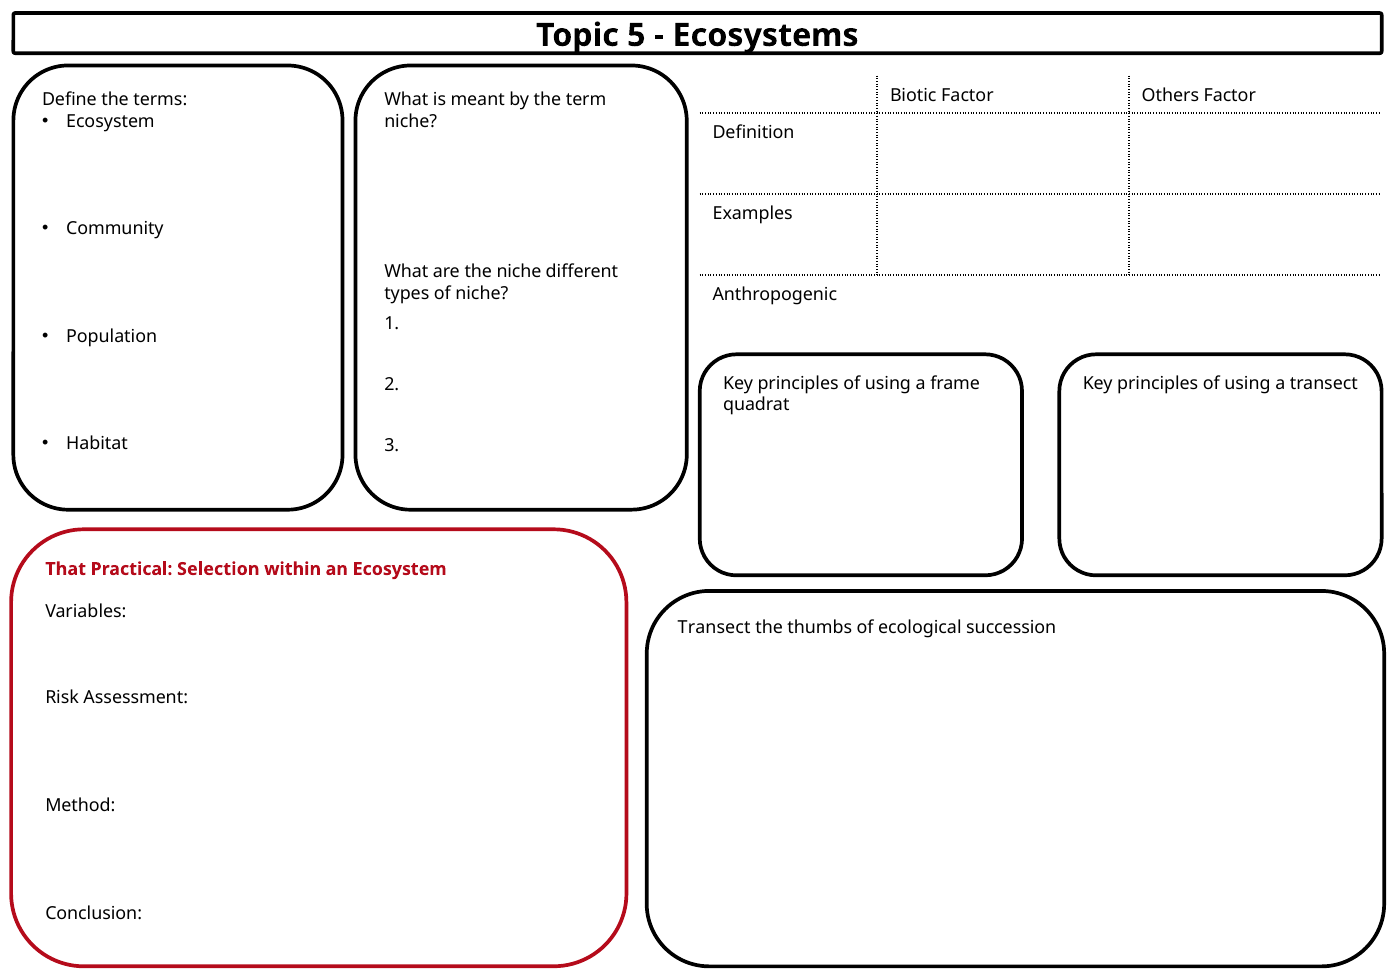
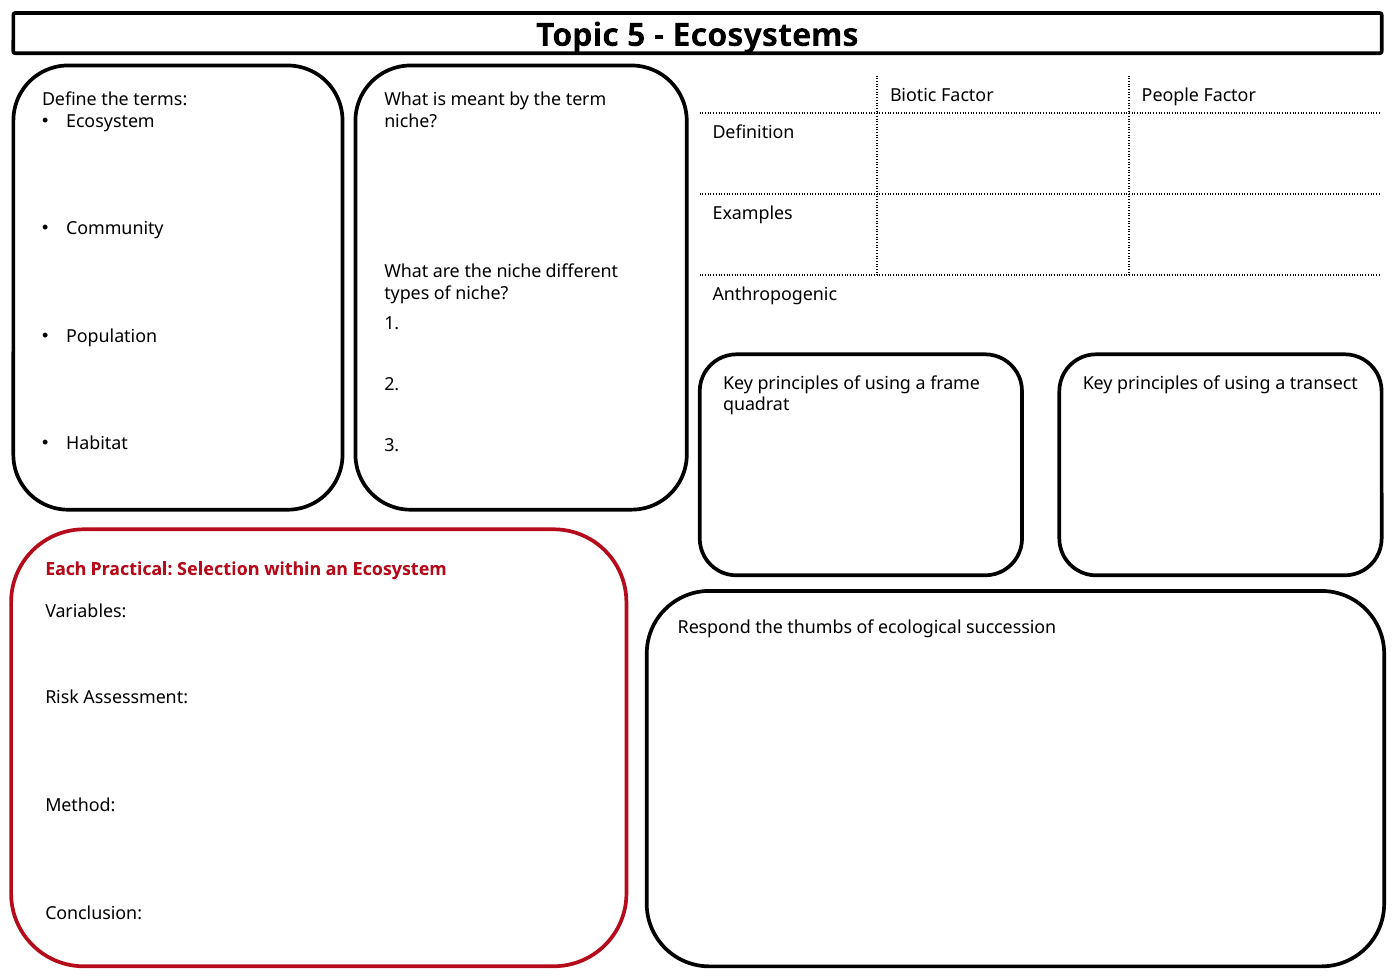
Others: Others -> People (1170, 95)
That: That -> Each (66, 569)
Transect: Transect -> Respond (714, 627)
